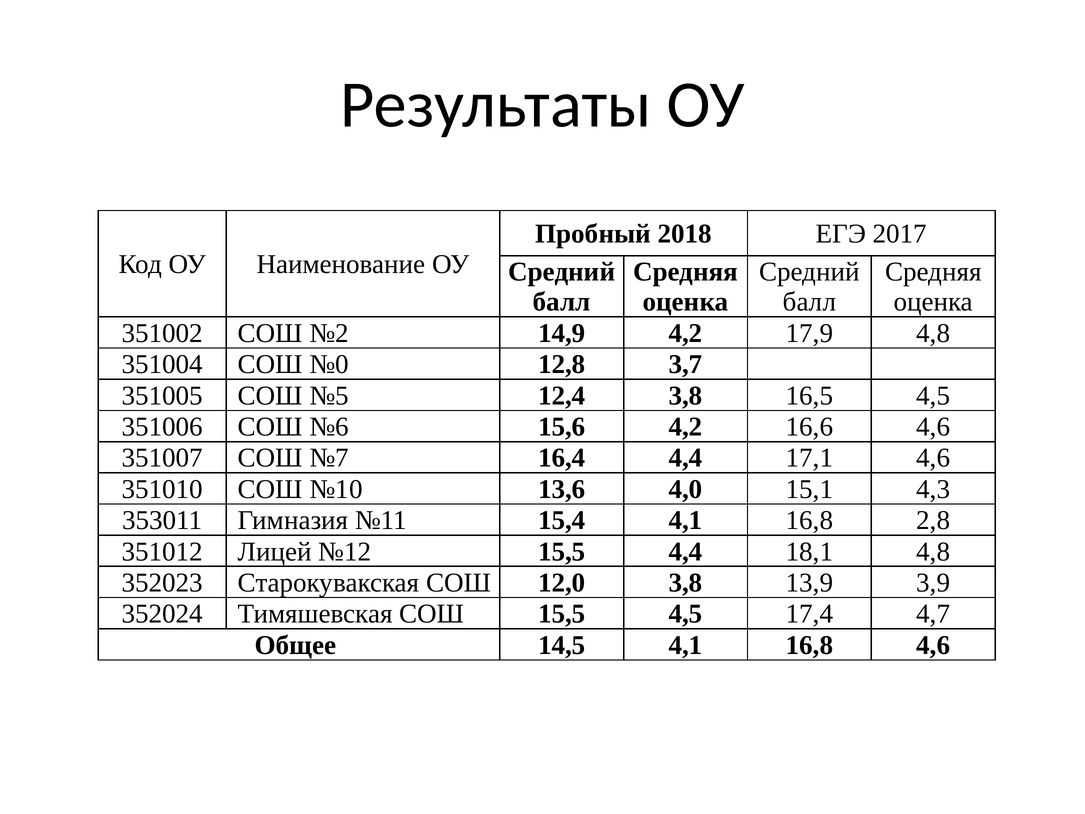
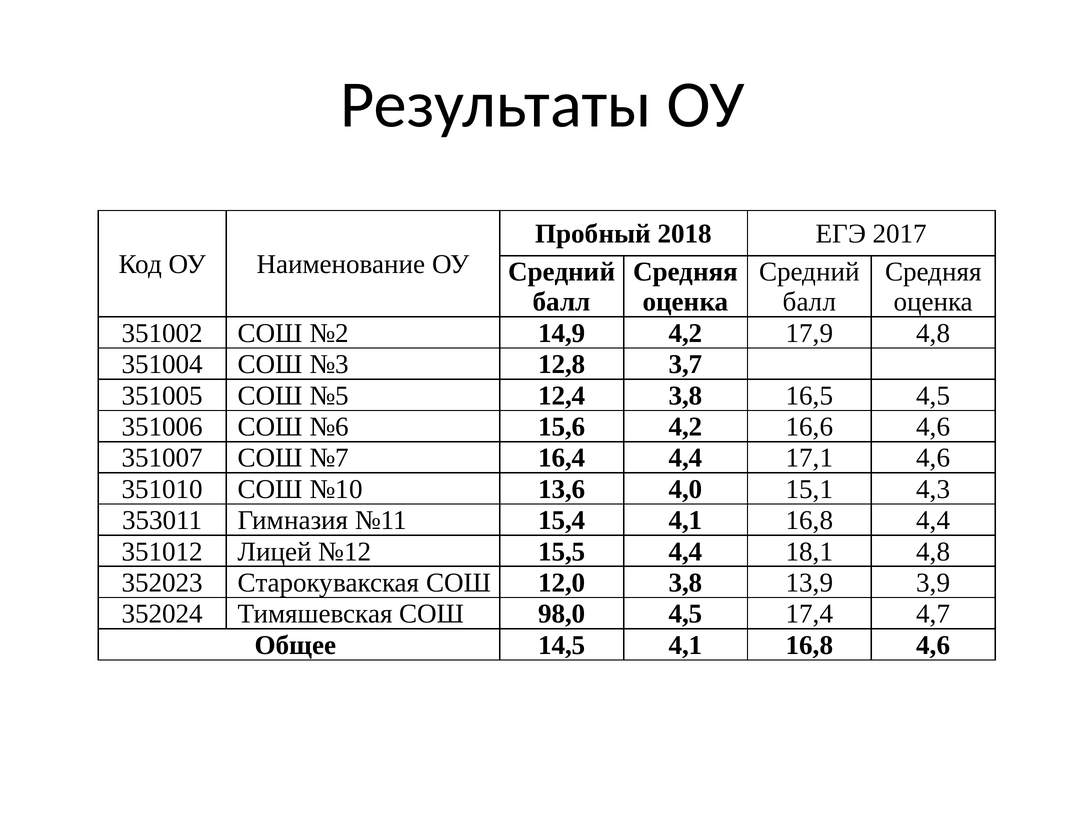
№0: №0 -> №3 (329, 364)
16,8 2,8: 2,8 -> 4,4 (933, 520)
СОШ 15,5: 15,5 -> 98,0 (562, 614)
